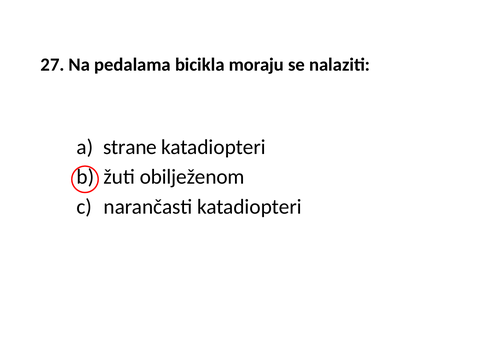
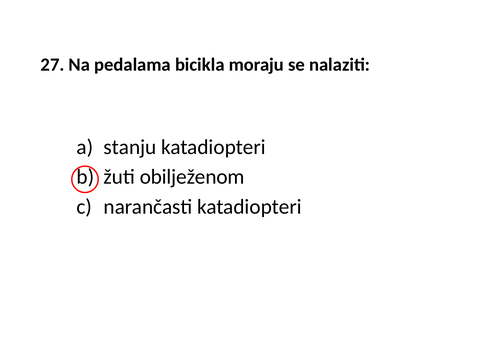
strane: strane -> stanju (130, 147)
